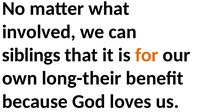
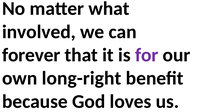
siblings: siblings -> forever (31, 55)
for colour: orange -> purple (147, 55)
long-their: long-their -> long-right (82, 79)
